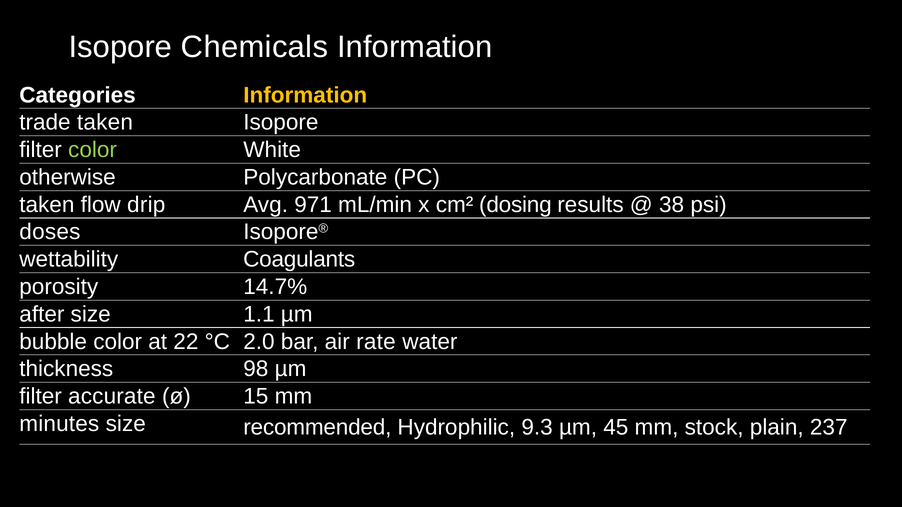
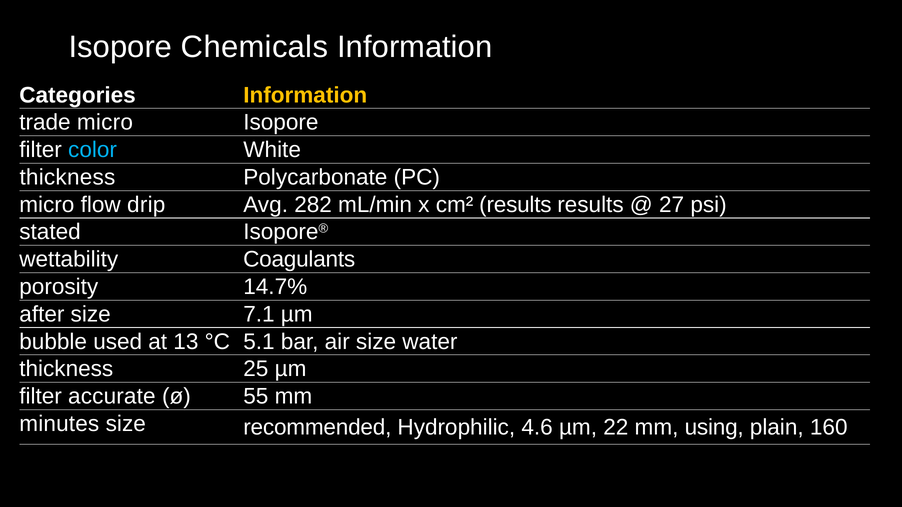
trade taken: taken -> micro (105, 123)
color colour: light green -> light blue (93, 150)
otherwise: otherwise -> thickness (67, 177)
taken: taken -> micro (47, 205)
971: 971 -> 282 (313, 205)
cm² dosing: dosing -> results (515, 205)
38: 38 -> 27 (672, 205)
doses: doses -> stated (50, 232)
1.1: 1.1 -> 7.1 (259, 314)
bubble color: color -> used (118, 342)
22: 22 -> 13 (186, 342)
2.0: 2.0 -> 5.1 (259, 342)
air rate: rate -> size (376, 342)
98: 98 -> 25 (256, 369)
15: 15 -> 55 (256, 397)
9.3: 9.3 -> 4.6 (537, 428)
45: 45 -> 22 (616, 428)
stock: stock -> using (714, 428)
237: 237 -> 160 (829, 428)
